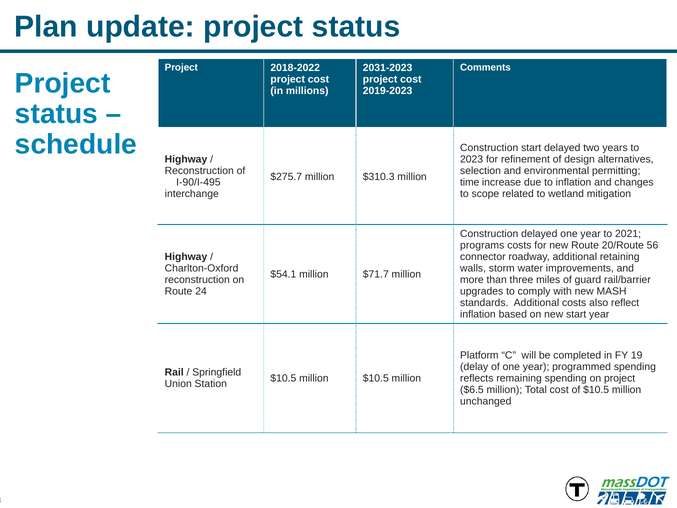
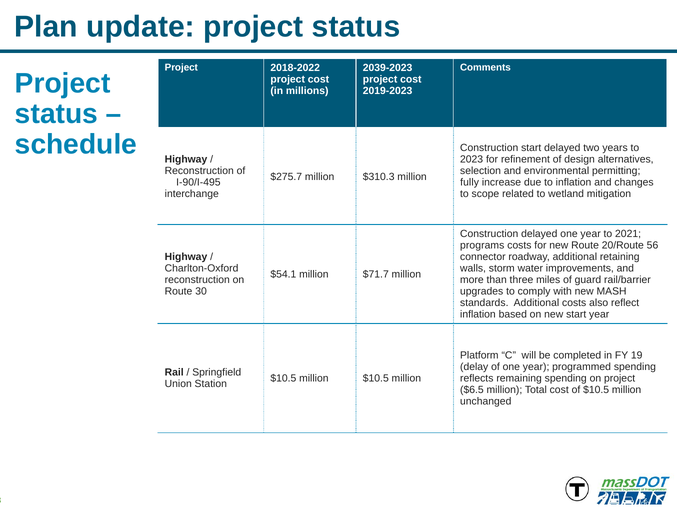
2031-2023: 2031-2023 -> 2039-2023 (388, 68)
time: time -> fully (470, 182)
24: 24 -> 30 (201, 291)
